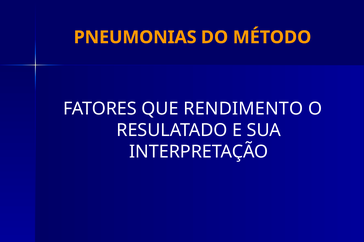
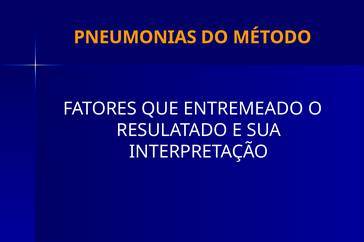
RENDIMENTO: RENDIMENTO -> ENTREMEADO (243, 109)
